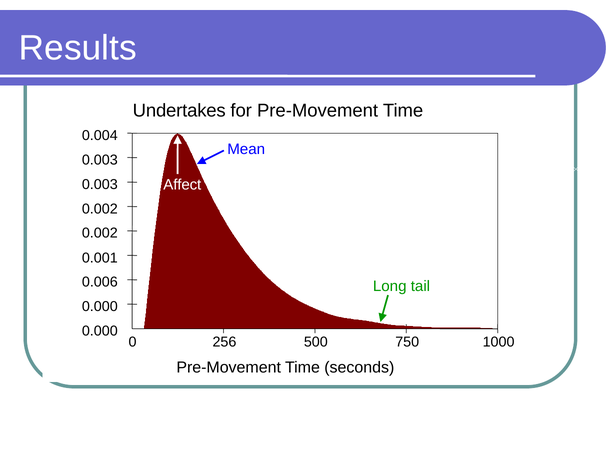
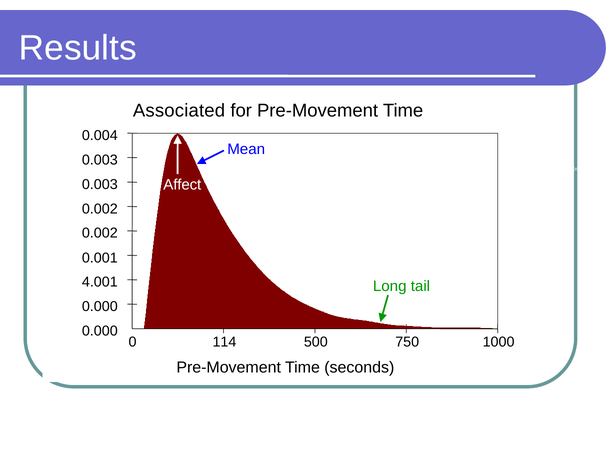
Undertakes: Undertakes -> Associated (179, 111)
0.006: 0.006 -> 4.001 (100, 282)
256: 256 -> 114 (224, 342)
